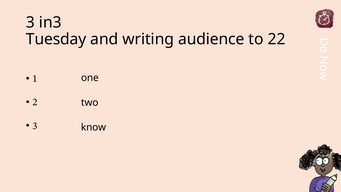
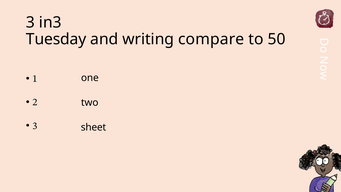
audience: audience -> compare (211, 39)
22: 22 -> 50 (277, 39)
know: know -> sheet (93, 127)
